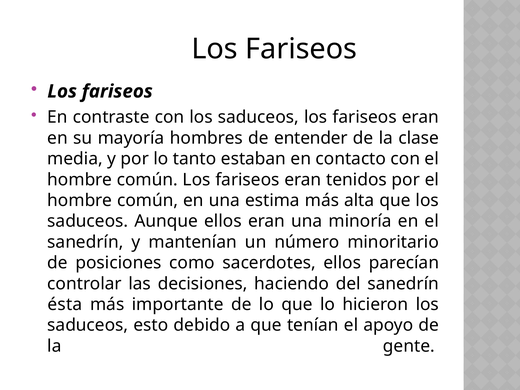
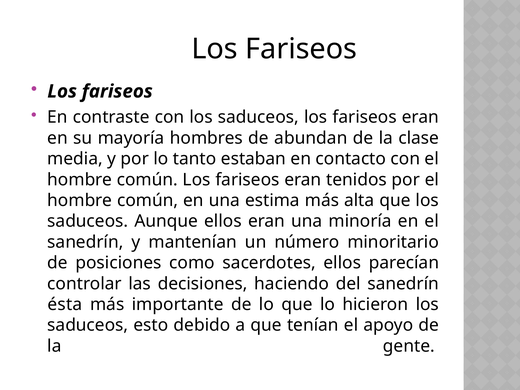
entender: entender -> abundan (311, 138)
